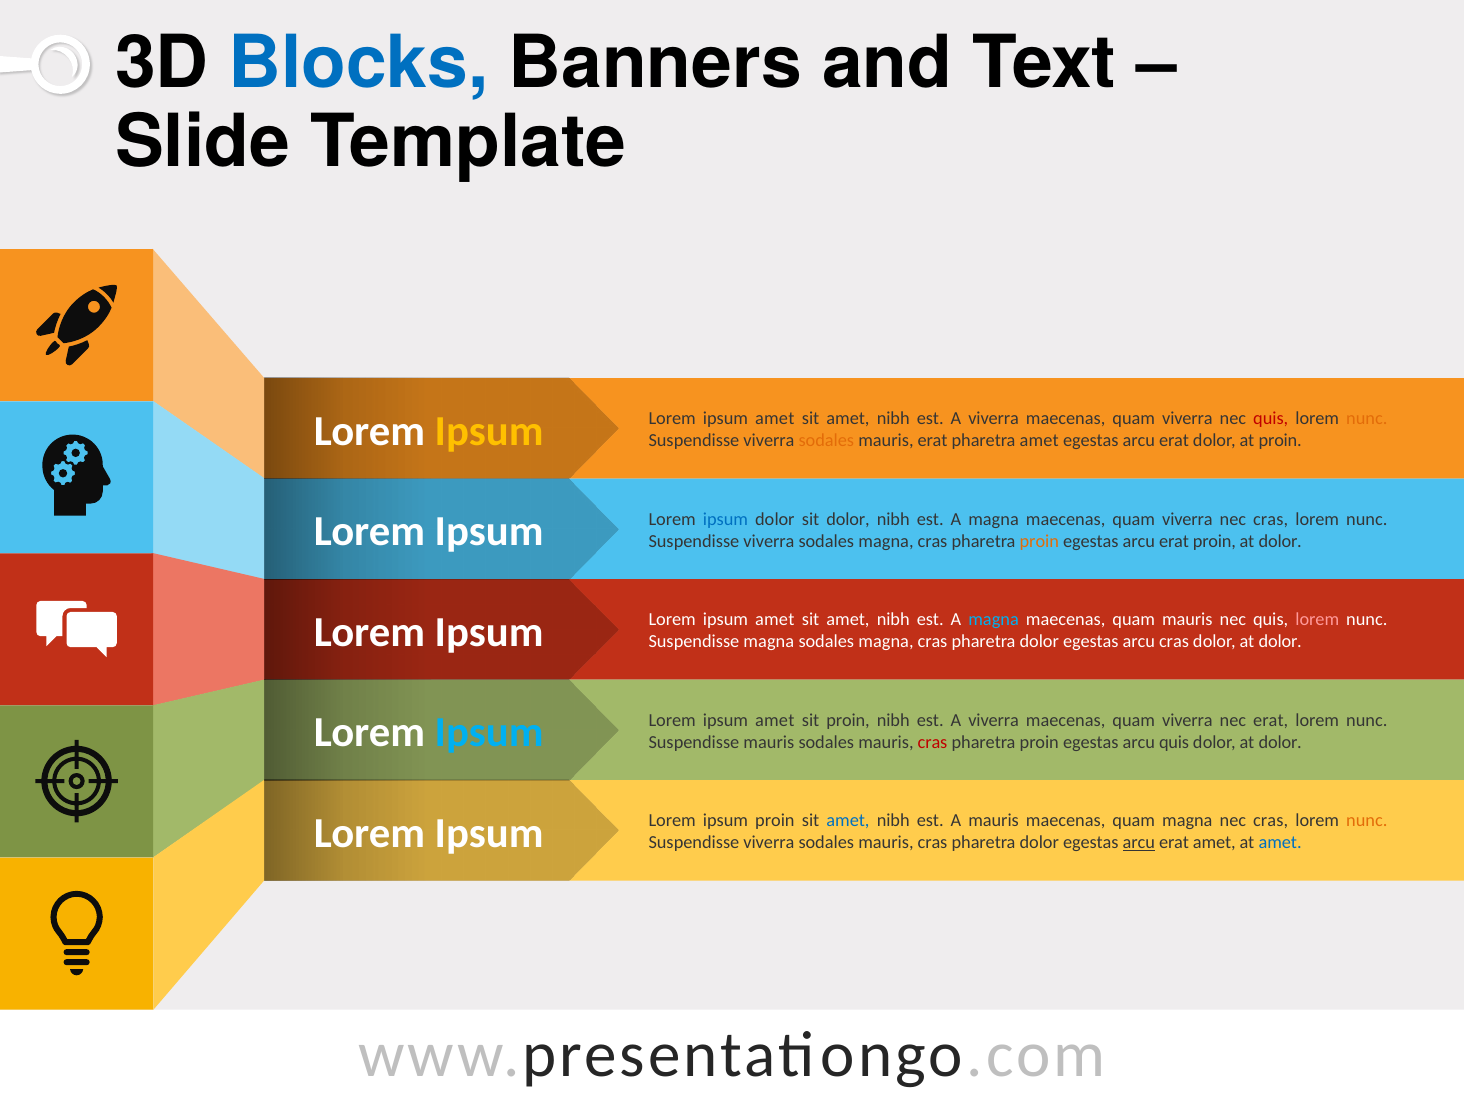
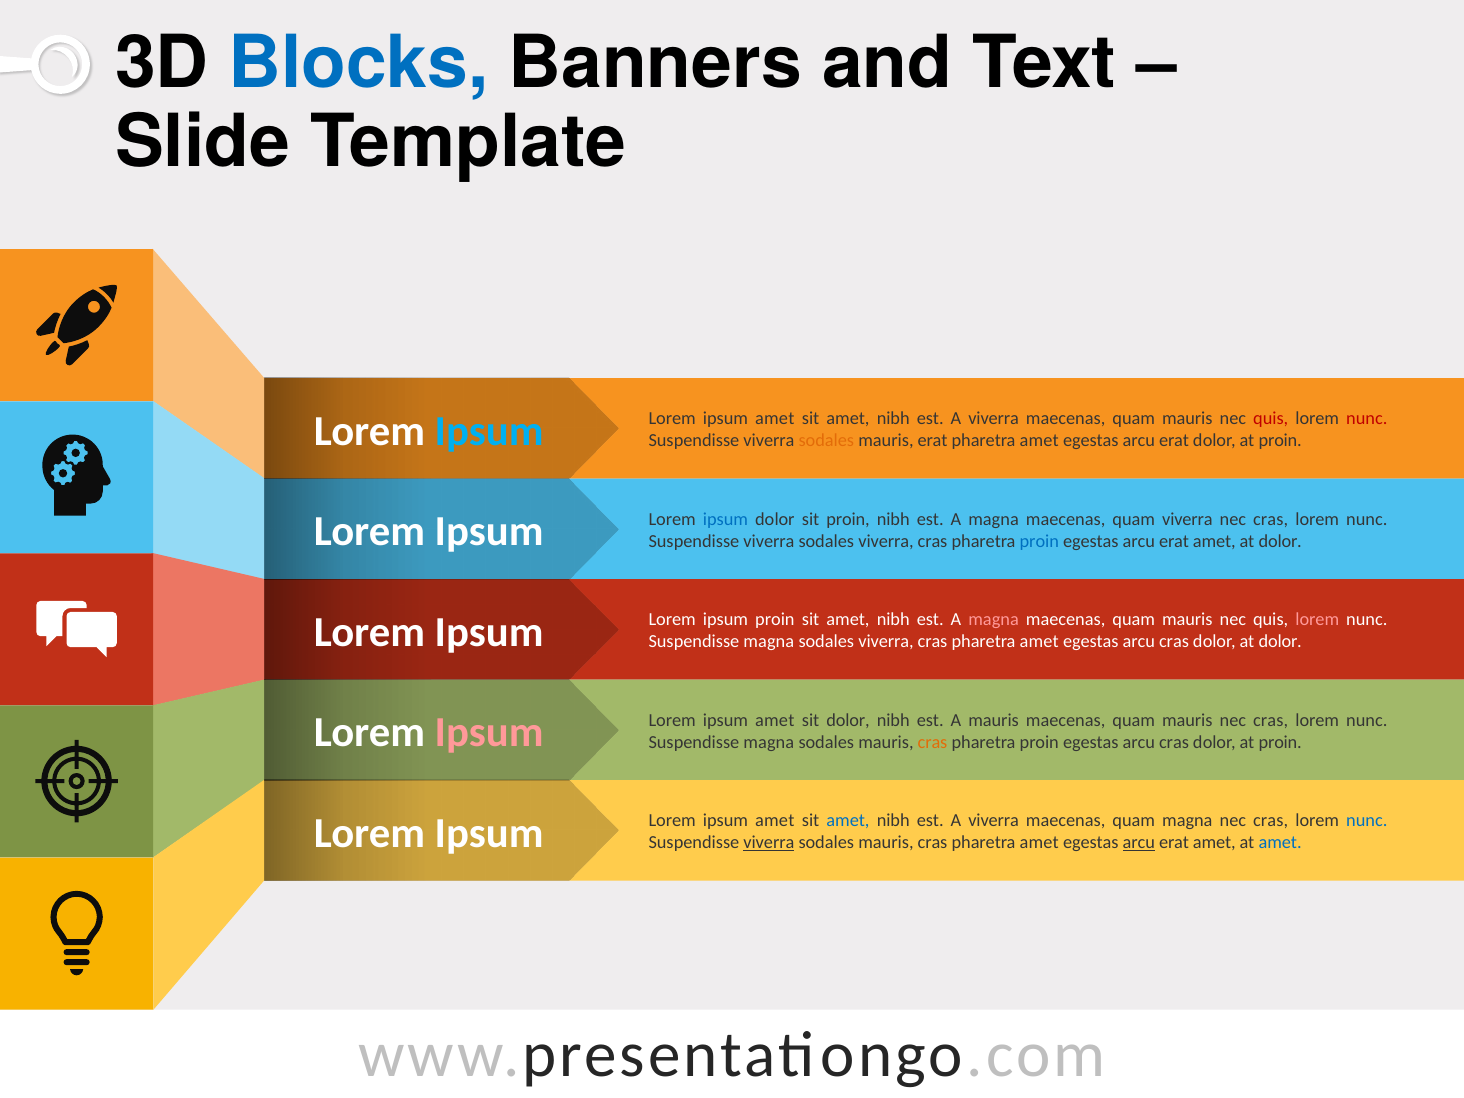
viverra: viverra -> mauris (1187, 419)
nunc colour: orange -> red (1367, 419)
Ipsum colour: yellow -> light blue (489, 431)
sit dolor: dolor -> proin (848, 519)
viverra sodales magna: magna -> viverra (886, 541)
proin colour: orange -> blue (1039, 541)
proin: proin -> amet (1214, 541)
amet: amet -> proin (775, 620)
magna colour: light blue -> pink (994, 620)
magna: magna -> viverra (886, 642)
dolor: dolor -> amet (1039, 642)
sit proin: proin -> dolor (848, 720)
viverra: viverra -> mauris (994, 720)
viverra: viverra -> mauris (1187, 720)
erat: erat -> cras (1271, 720)
Ipsum colour: light blue -> pink (489, 733)
mauris: mauris -> magna (769, 742)
cras colour: red -> orange (933, 742)
proin egestas arcu quis: quis -> cras (1174, 742)
dolor: dolor -> proin (1280, 742)
proin: proin -> amet (775, 821)
mauris: mauris -> viverra (994, 821)
nunc colour: orange -> blue (1367, 821)
viverra underline: none -> present (769, 843)
mauris cras pharetra dolor: dolor -> amet (1039, 843)
